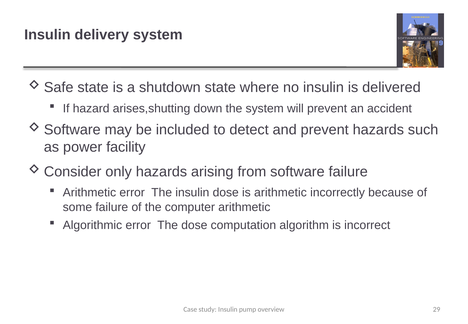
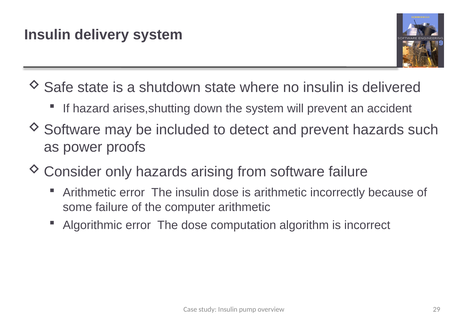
facility: facility -> proofs (126, 147)
